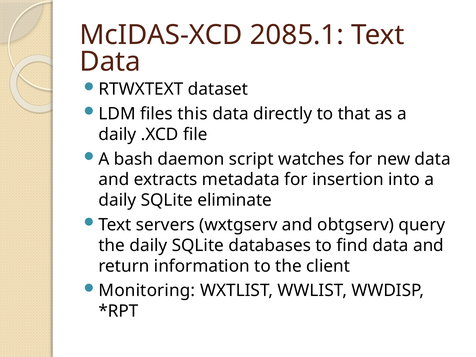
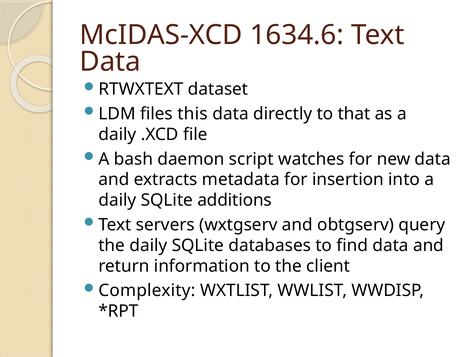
2085.1: 2085.1 -> 1634.6 (297, 35)
eliminate: eliminate -> additions (235, 200)
Monitoring: Monitoring -> Complexity (147, 291)
